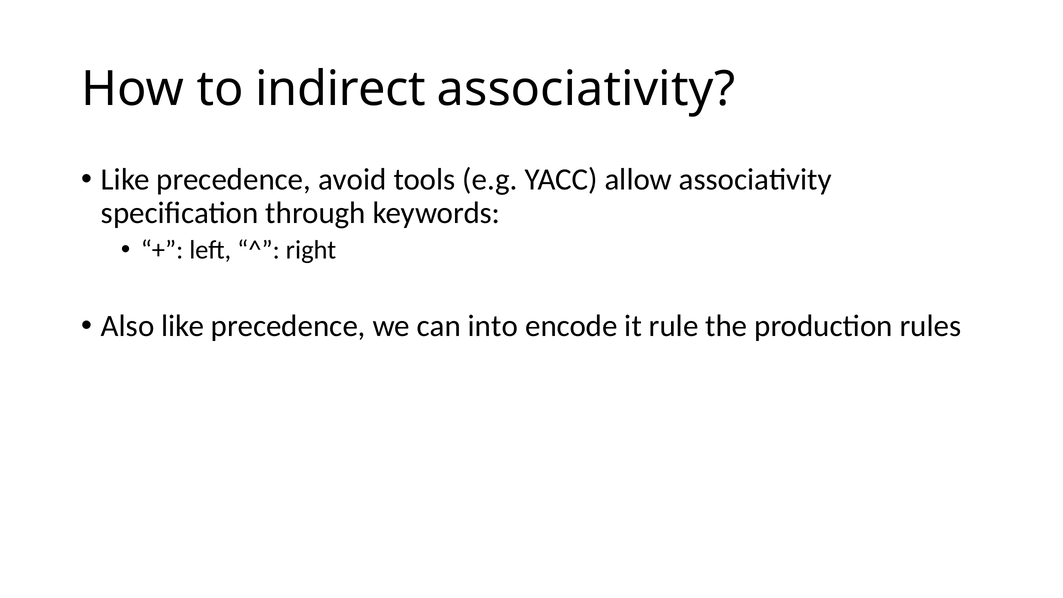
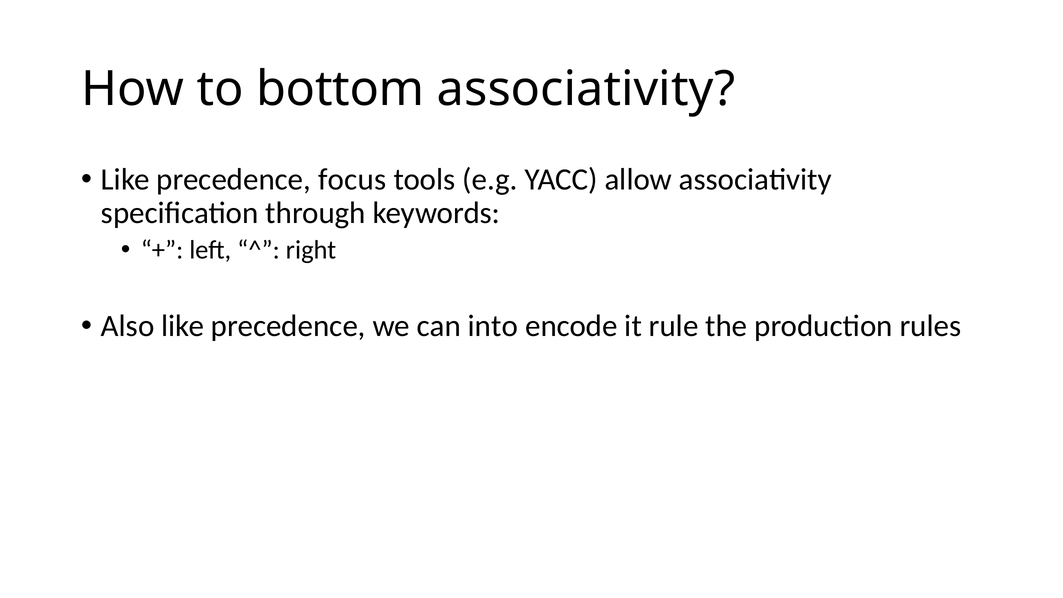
indirect: indirect -> bottom (340, 89)
avoid: avoid -> focus (352, 180)
